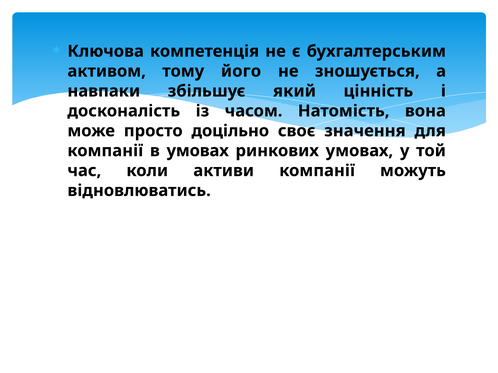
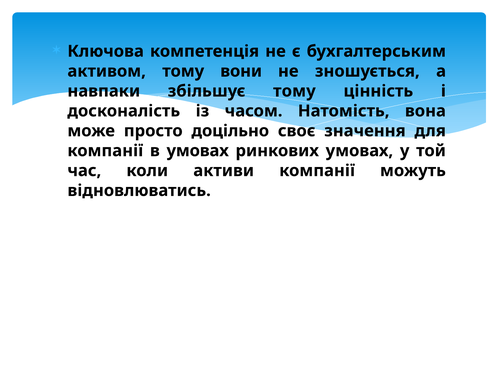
його: його -> вони (241, 71)
збільшує який: який -> тому (294, 91)
